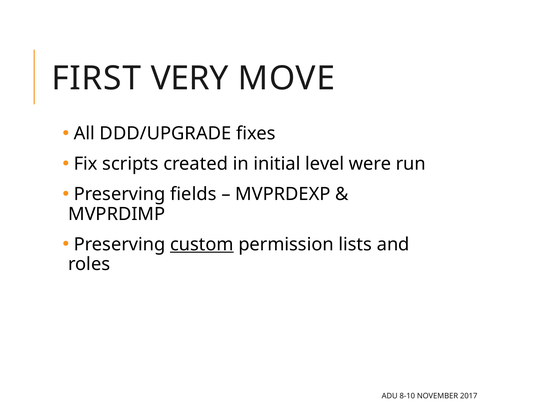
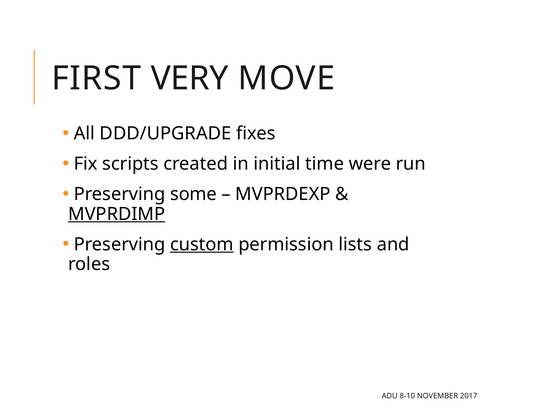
level: level -> time (325, 164)
fields: fields -> some (193, 194)
MVPRDIMP underline: none -> present (117, 214)
